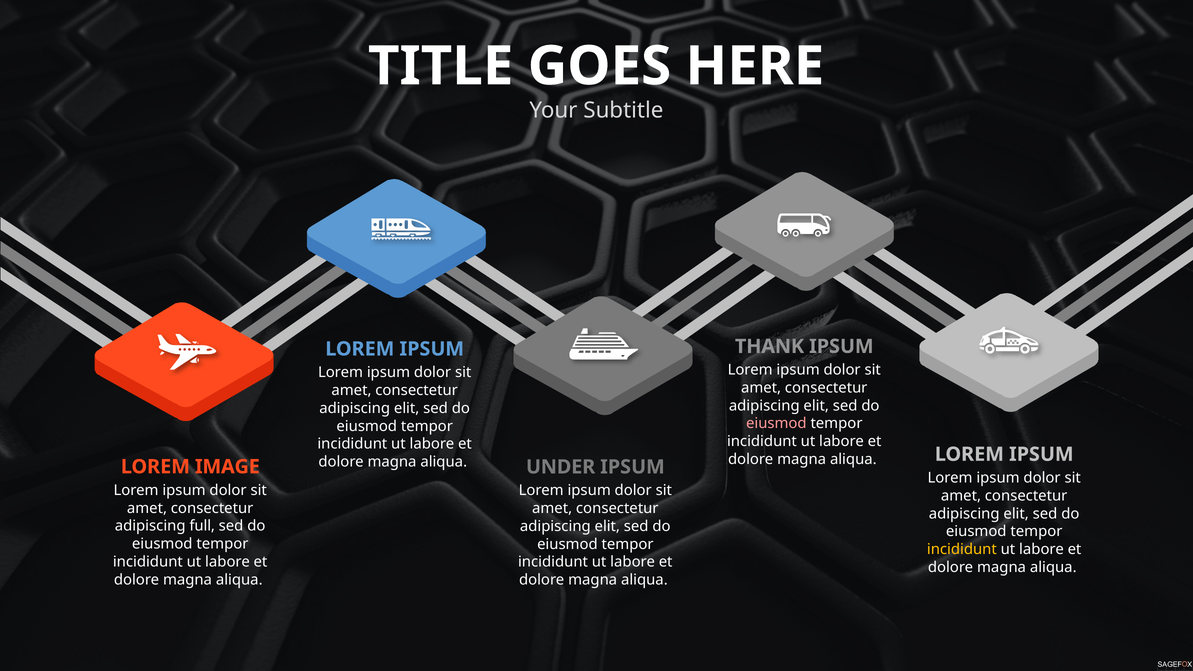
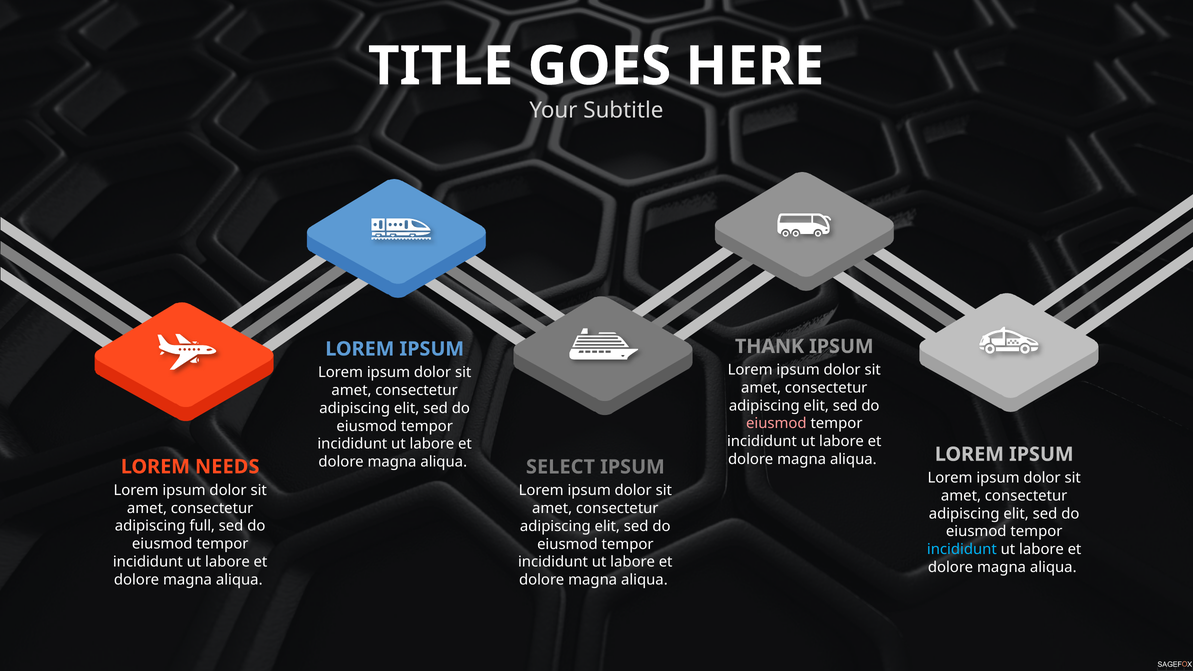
UNDER: UNDER -> SELECT (560, 467)
IMAGE: IMAGE -> NEEDS (227, 467)
incididunt colour: yellow -> light blue (962, 549)
